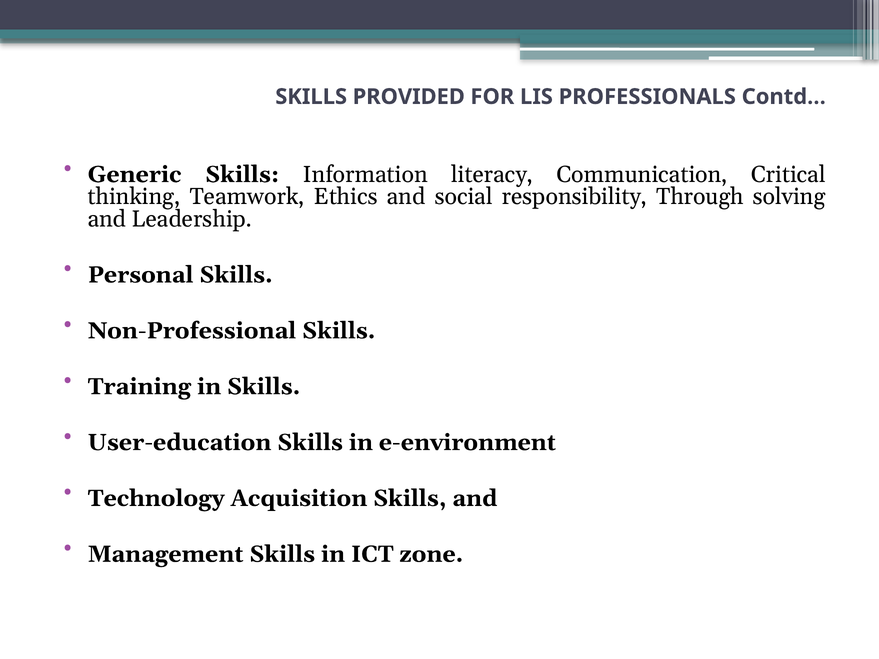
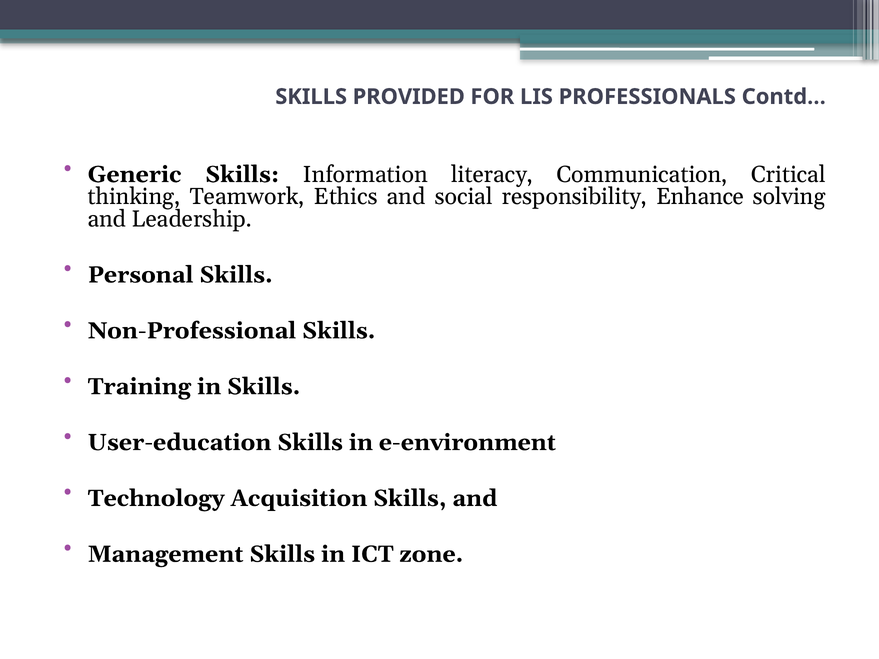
Through: Through -> Enhance (700, 197)
